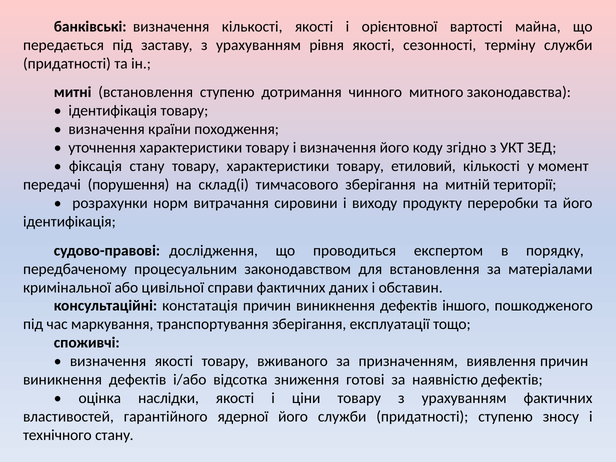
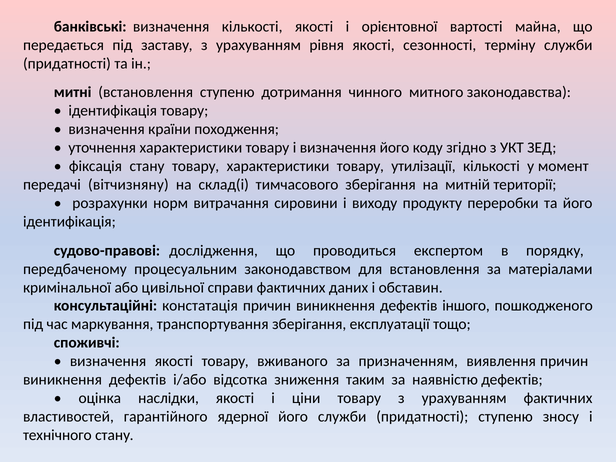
етиловий: етиловий -> утилізації (423, 166)
порушення: порушення -> вітчизняну (128, 185)
готові: готові -> таким (365, 380)
